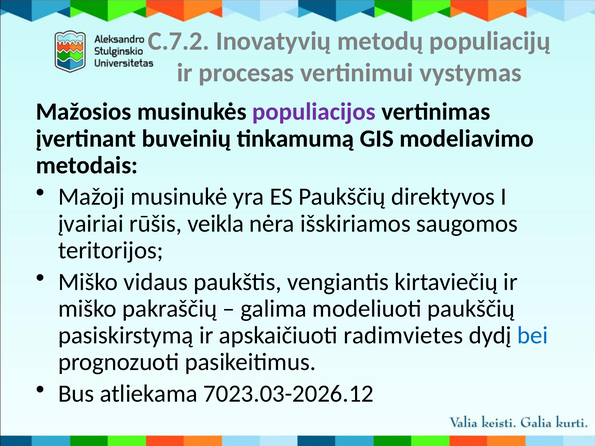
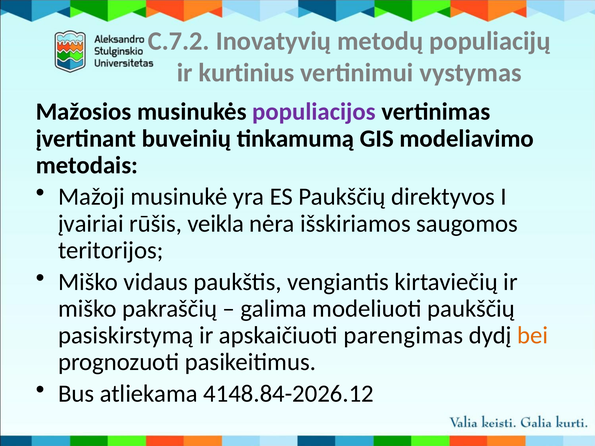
procesas: procesas -> kurtinius (246, 73)
radimvietes: radimvietes -> parengimas (403, 336)
bei colour: blue -> orange (533, 336)
7023.03-2026.12: 7023.03-2026.12 -> 4148.84-2026.12 (289, 394)
